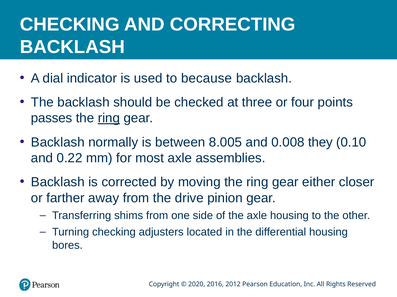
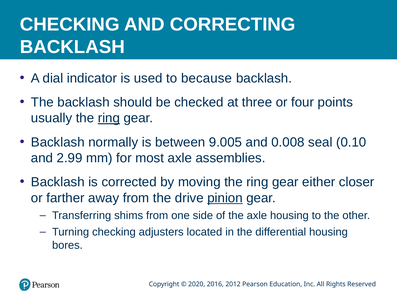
passes: passes -> usually (52, 118)
8.005: 8.005 -> 9.005 (225, 143)
they: they -> seal (320, 143)
0.22: 0.22 -> 2.99 (70, 158)
pinion underline: none -> present (225, 198)
